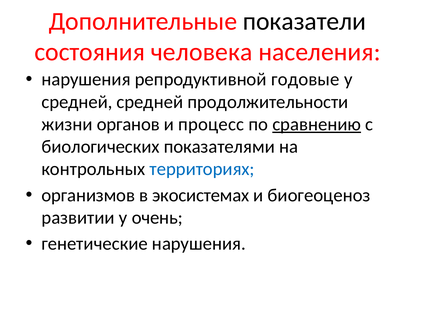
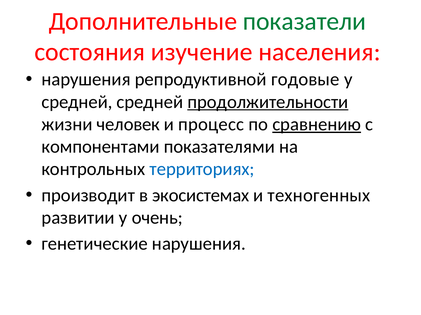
показатели colour: black -> green (305, 21)
человека: человека -> изучение (202, 52)
продолжительности underline: none -> present (268, 102)
органов: органов -> человек (128, 125)
биологических: биологических -> компонентами (101, 147)
организмов: организмов -> производит (88, 196)
биогеоценоз: биогеоценоз -> техногенных (319, 196)
